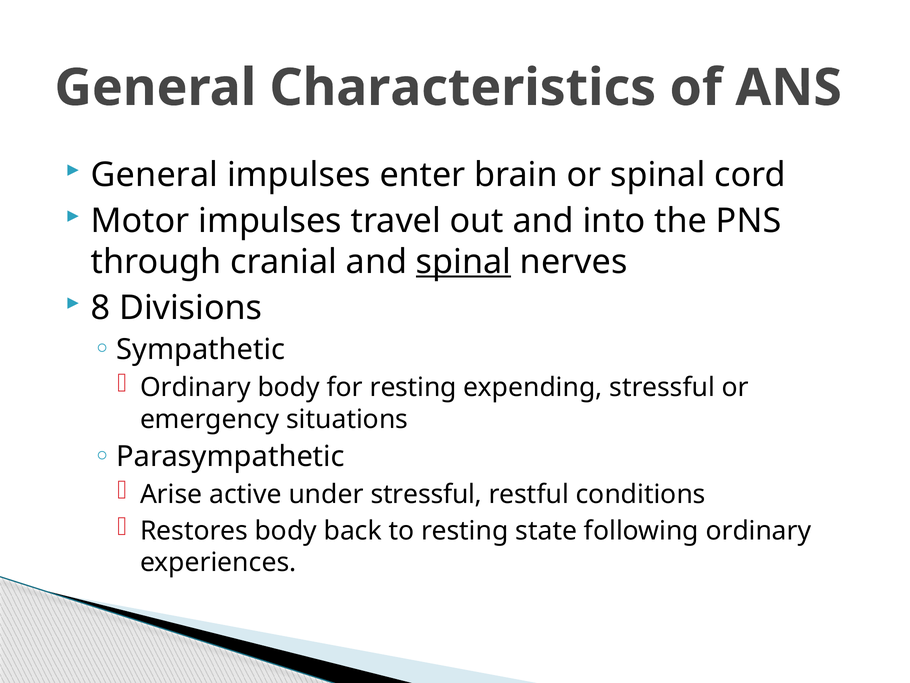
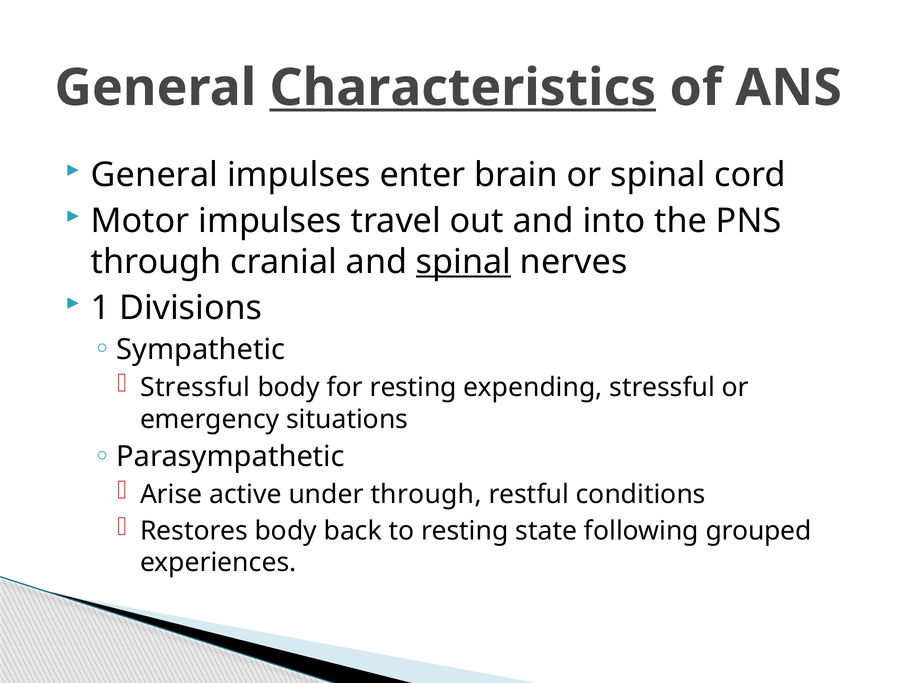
Characteristics underline: none -> present (463, 88)
8: 8 -> 1 (101, 308)
Ordinary: Ordinary -> Stressful (195, 387)
under stressful: stressful -> through (426, 494)
following ordinary: ordinary -> grouped (759, 530)
